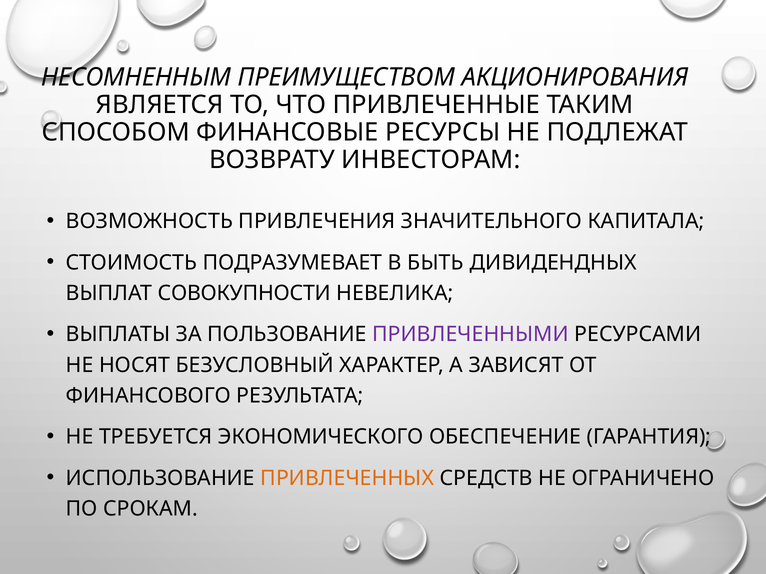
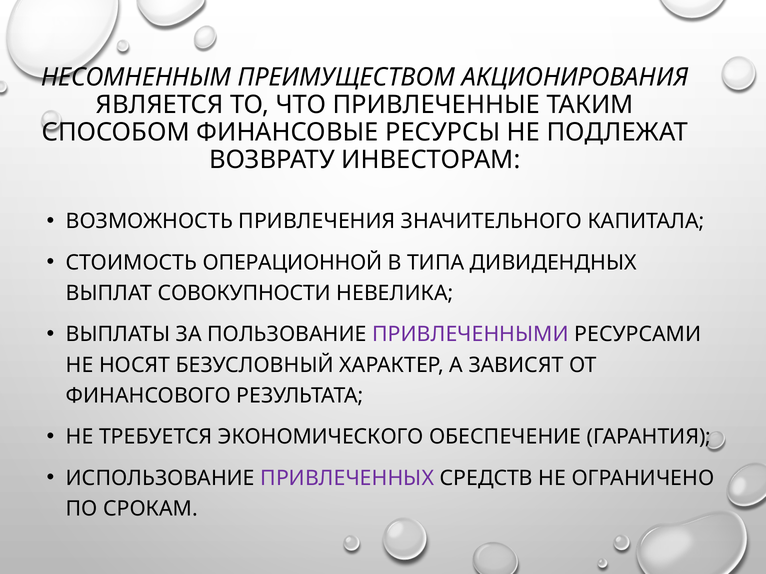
ПОДРАЗУМЕВАЕТ: ПОДРАЗУМЕВАЕТ -> ОПЕРАЦИОННОЙ (293, 263)
БЫТЬ: БЫТЬ -> ТИПА (436, 263)
ПРИВЛЕЧЕННЫХ colour: orange -> purple (347, 479)
